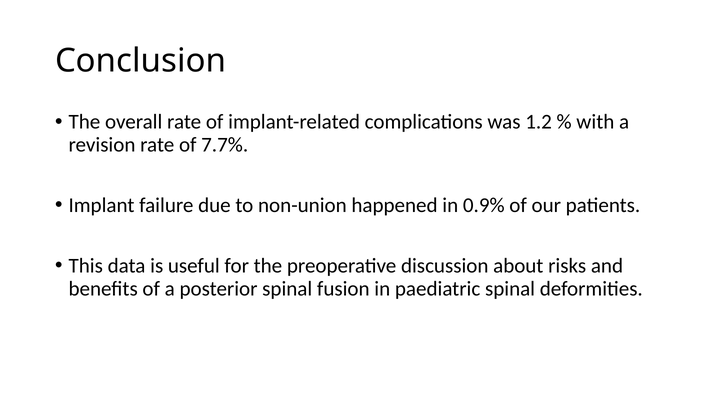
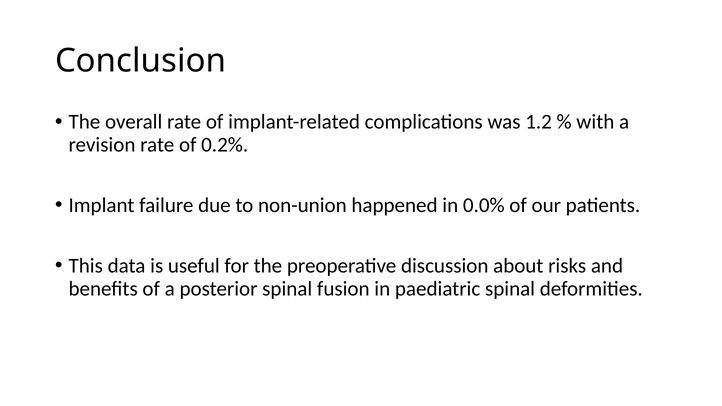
7.7%: 7.7% -> 0.2% (225, 145)
0.9%: 0.9% -> 0.0% (484, 205)
